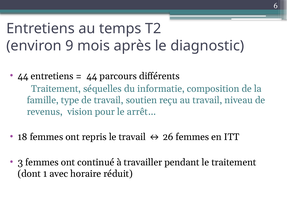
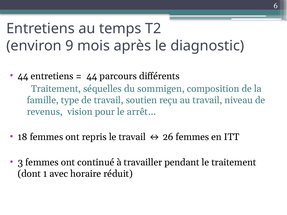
informatie: informatie -> sommigen (161, 89)
